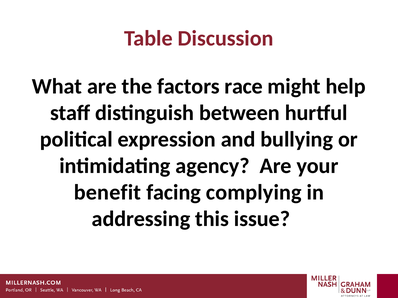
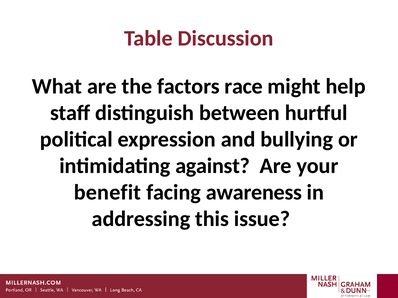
agency: agency -> against (213, 166)
complying: complying -> awareness (254, 193)
